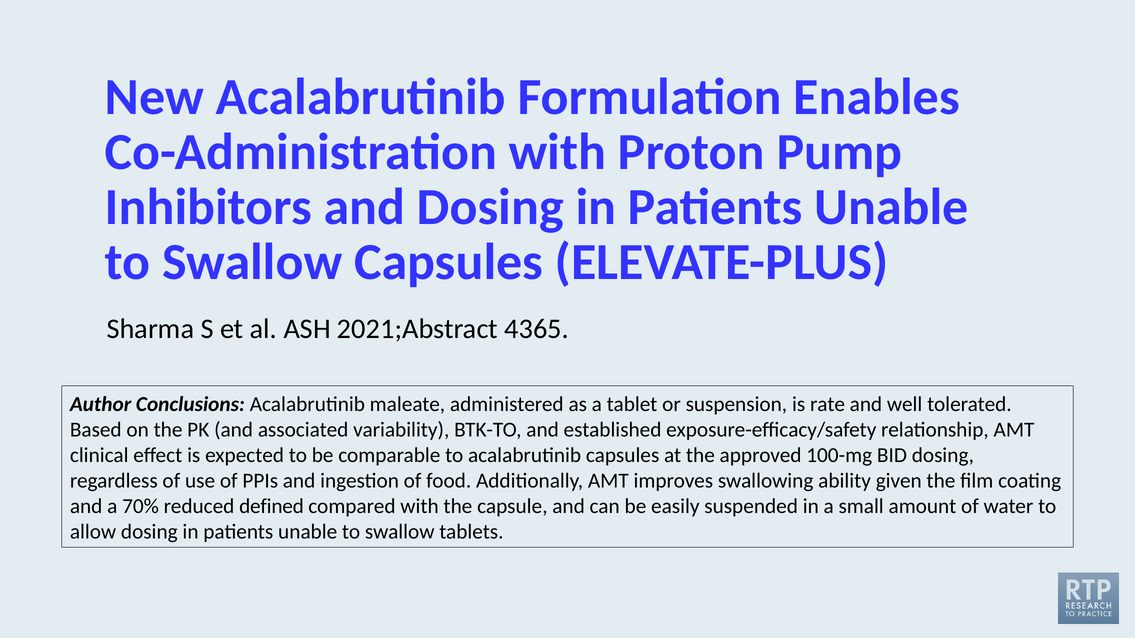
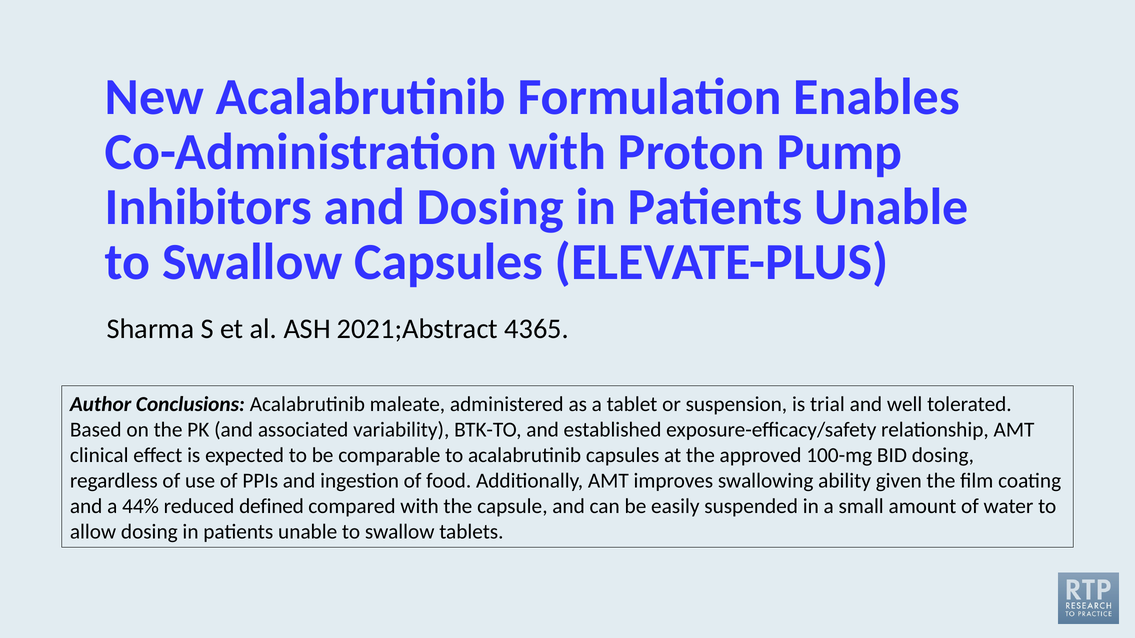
rate: rate -> trial (827, 404)
70%: 70% -> 44% (141, 507)
